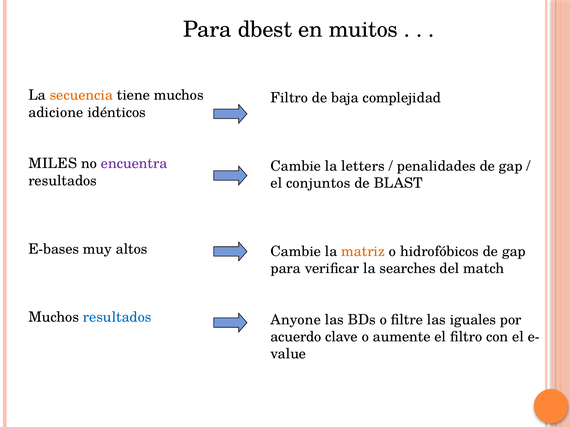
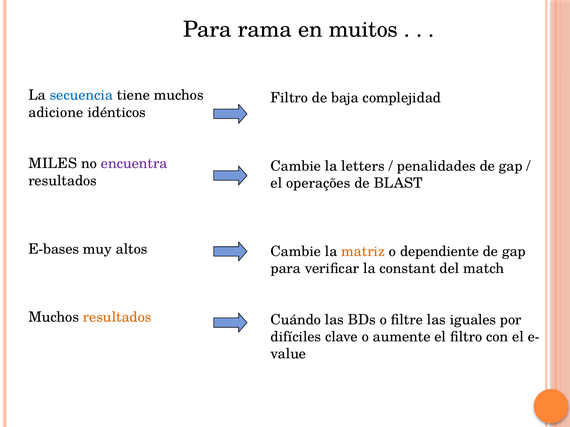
dbest: dbest -> rama (265, 29)
secuencia colour: orange -> blue (81, 95)
conjuntos: conjuntos -> operações (318, 183)
hidrofóbicos: hidrofóbicos -> dependiente (440, 252)
searches: searches -> constant (408, 269)
resultados colour: blue -> orange (117, 318)
Anyone: Anyone -> Cuándo (296, 320)
acuerdo: acuerdo -> difíciles (296, 337)
